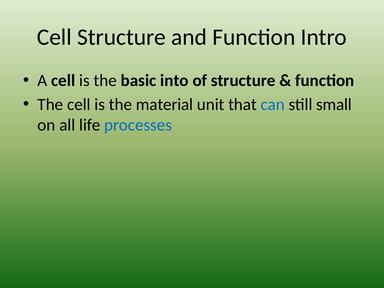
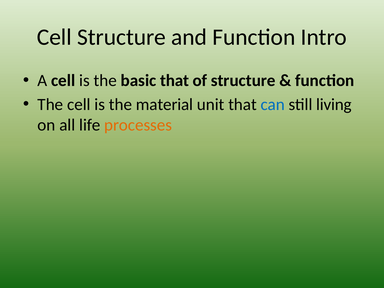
basic into: into -> that (175, 81)
small: small -> living (334, 104)
processes colour: blue -> orange (138, 125)
